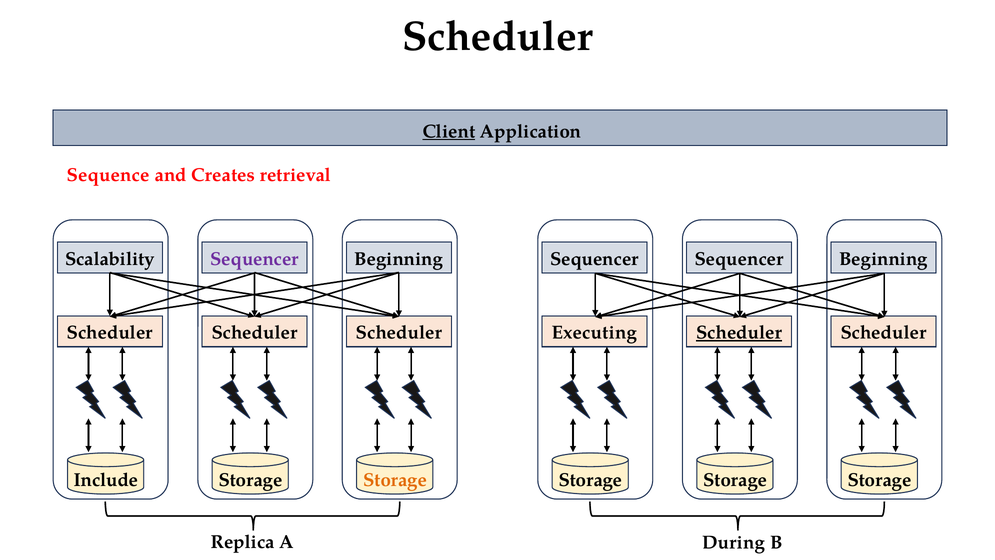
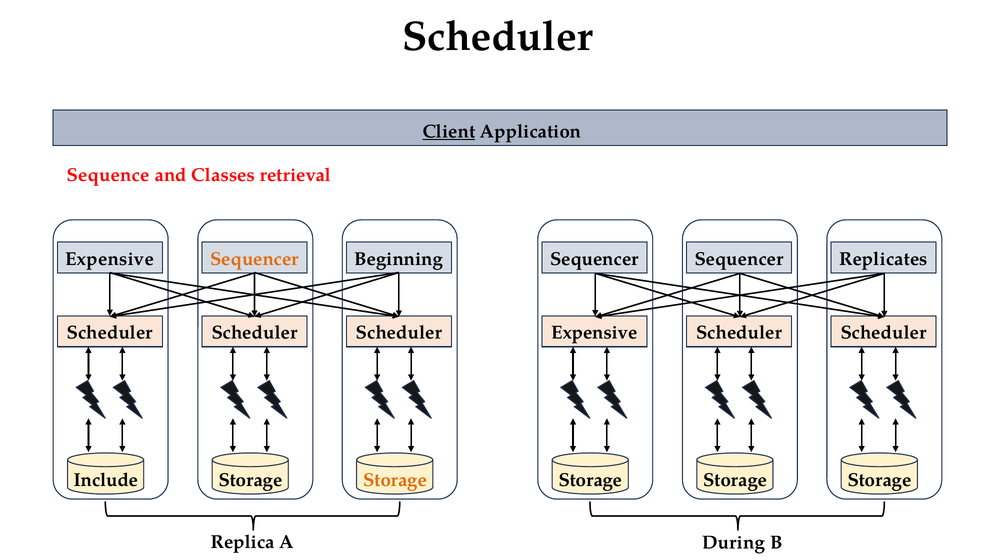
Creates: Creates -> Classes (223, 175)
Scalability: Scalability -> Expensive (110, 259)
Sequencer colour: purple -> orange (254, 259)
Beginning: Beginning -> Replicates (883, 259)
Executing: Executing -> Expensive (594, 333)
Scheduler underline: present -> none (739, 333)
